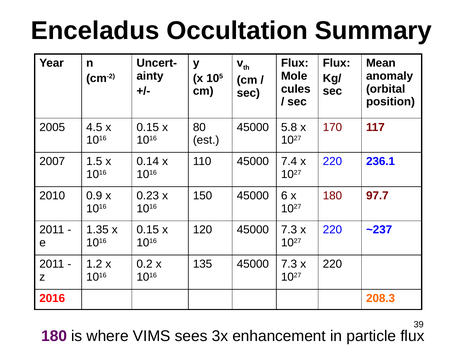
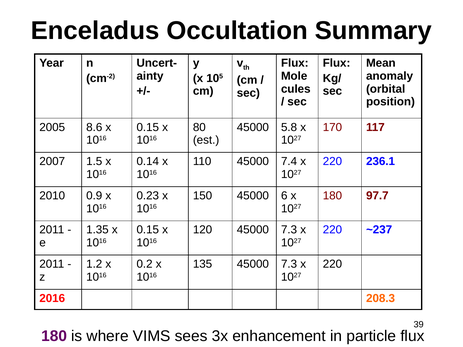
4.5: 4.5 -> 8.6 (94, 127)
